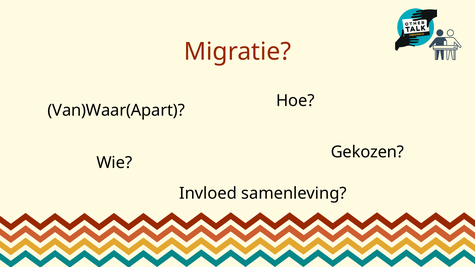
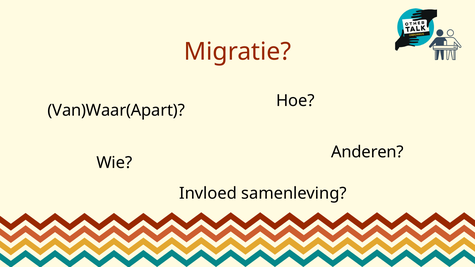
Gekozen: Gekozen -> Anderen (367, 152)
